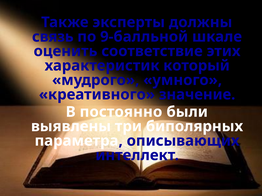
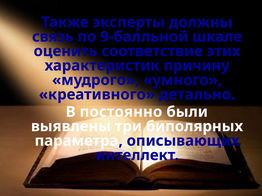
который: который -> причину (196, 66)
значение: значение -> детально (197, 95)
